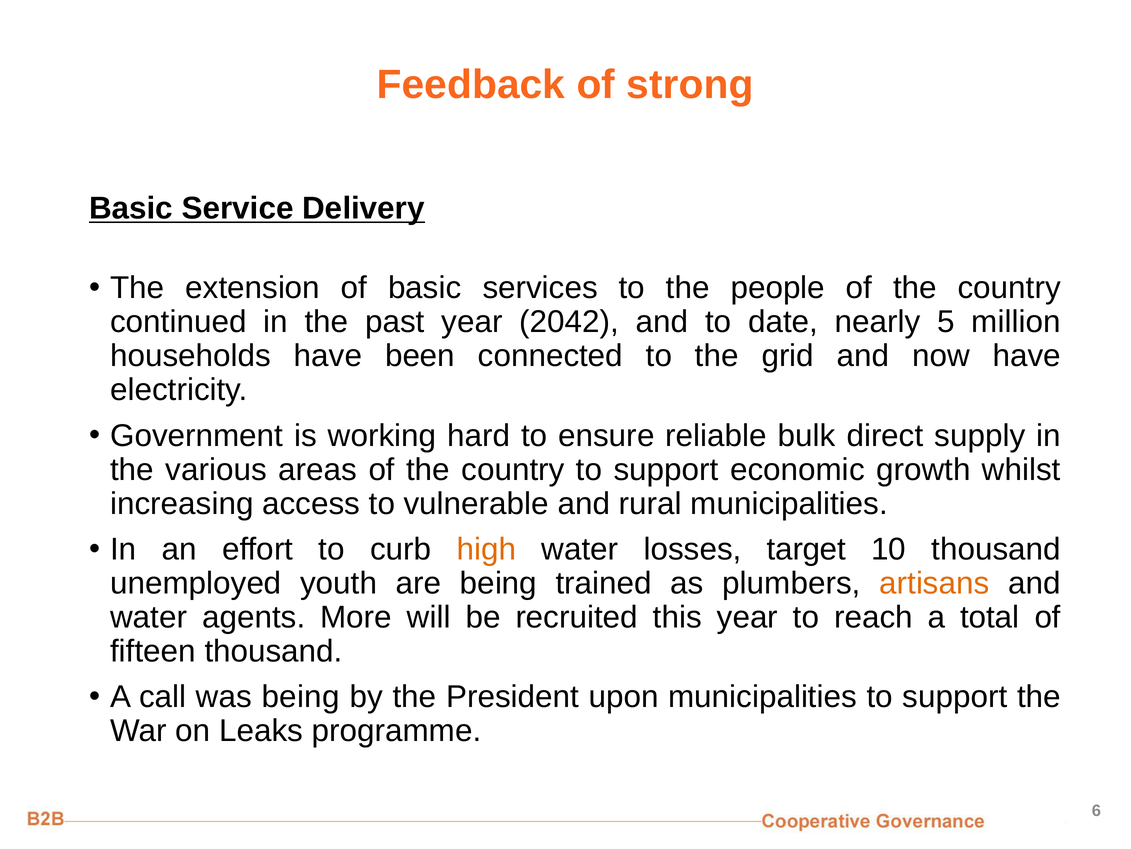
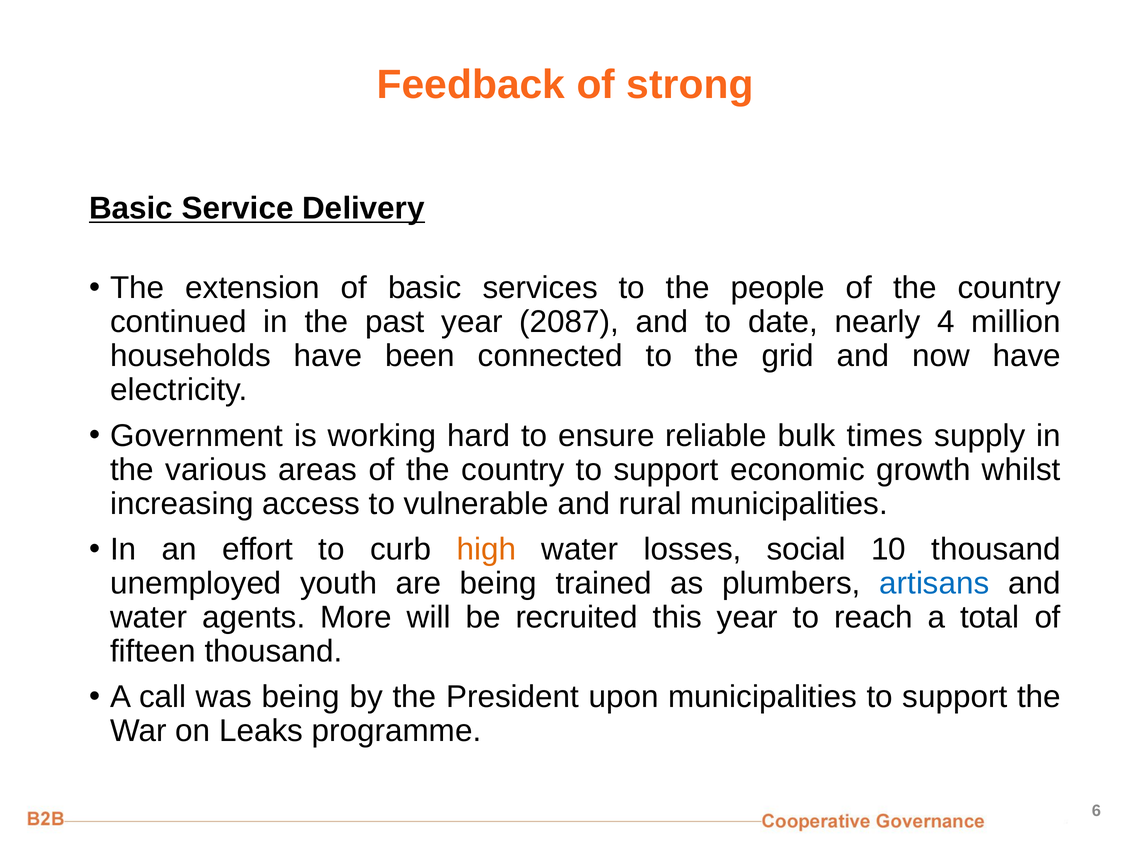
2042: 2042 -> 2087 (569, 322)
5: 5 -> 4 (946, 322)
direct: direct -> times (885, 435)
target: target -> social (806, 549)
artisans colour: orange -> blue (934, 583)
